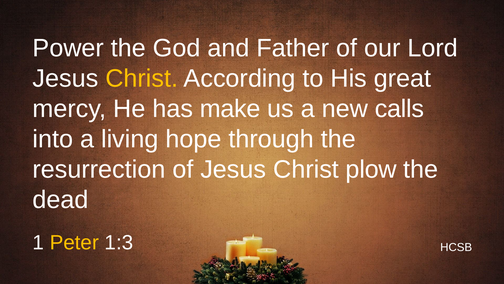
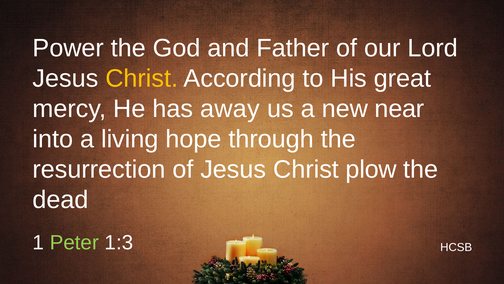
make: make -> away (230, 109)
calls: calls -> near (399, 109)
Peter colour: yellow -> light green (74, 242)
